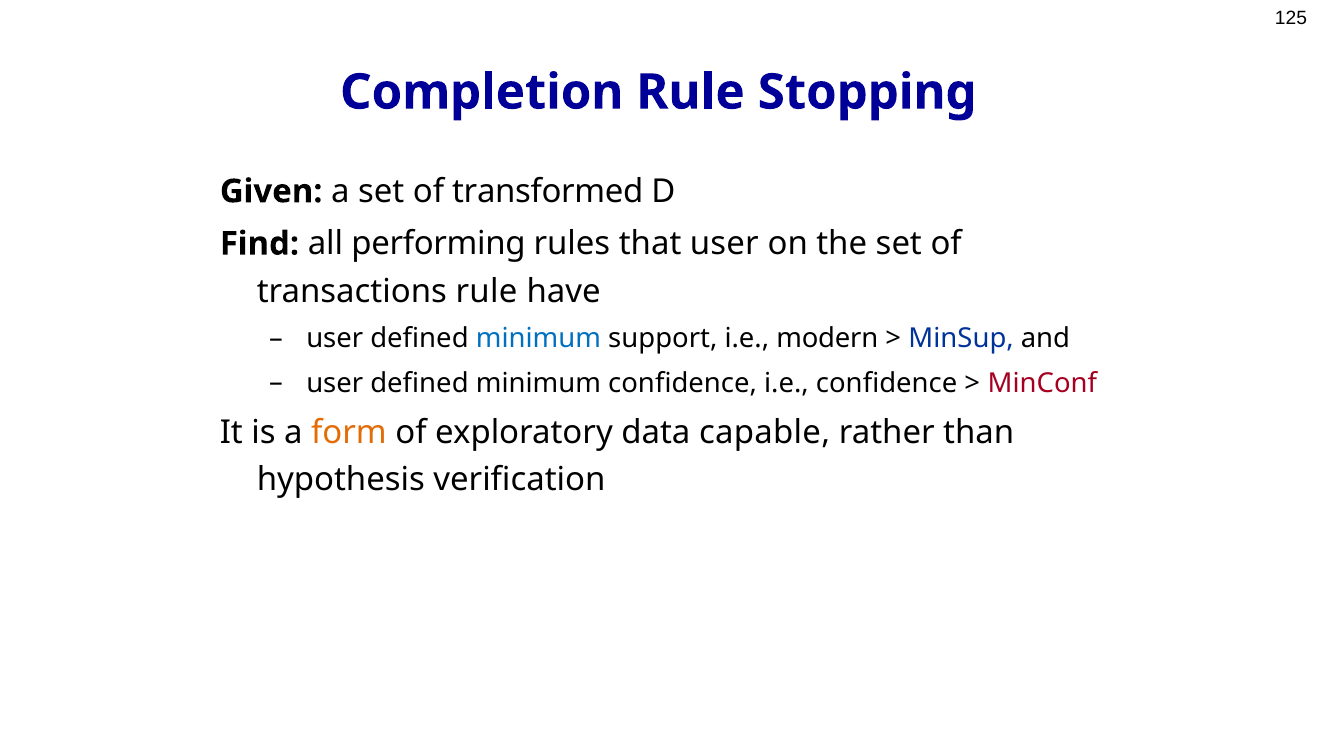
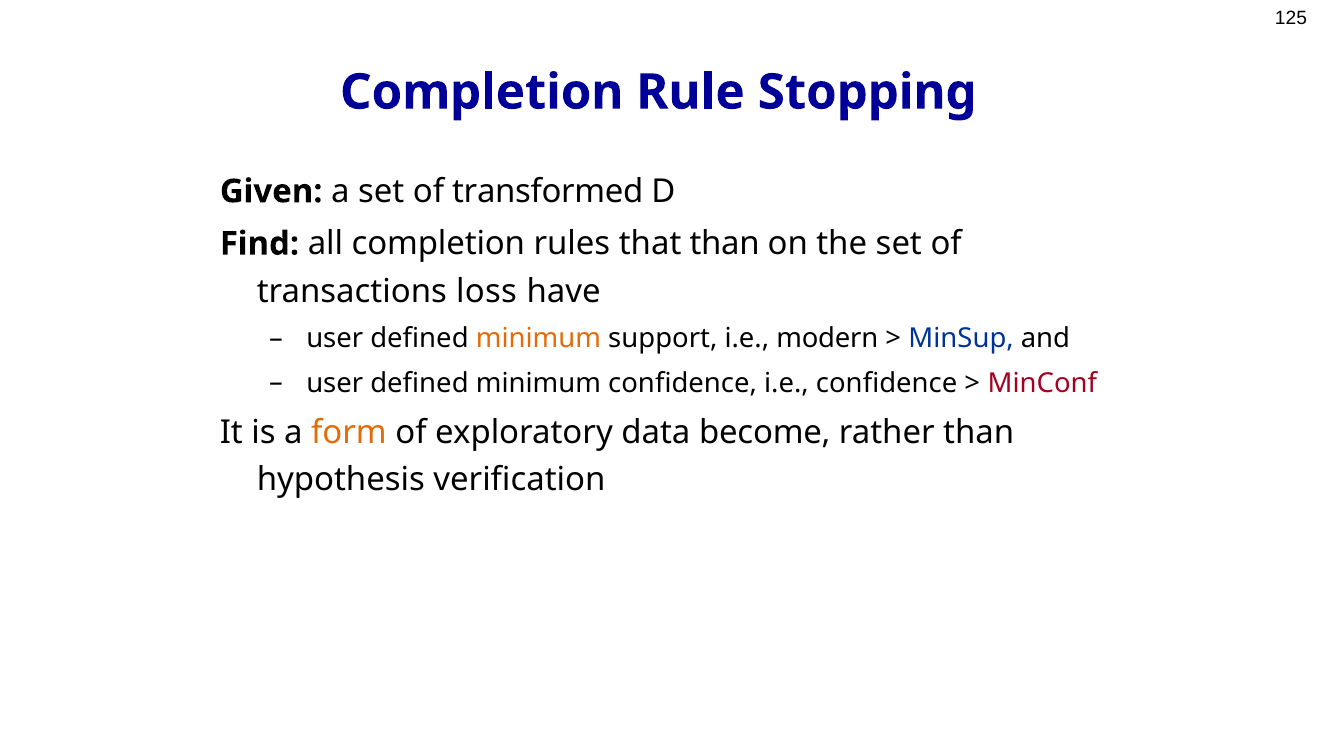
all performing: performing -> completion (438, 244)
that user: user -> than (725, 244)
transactions rule: rule -> loss (487, 291)
minimum colour: blue -> orange (538, 338)
capable: capable -> become (765, 432)
